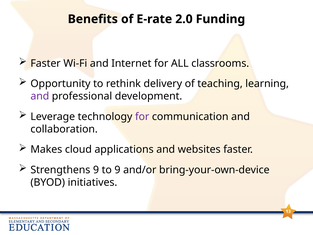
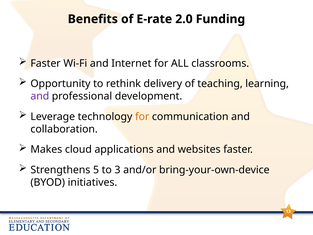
for colour: purple -> orange (142, 117)
Strengthens 9: 9 -> 5 (96, 170)
to 9: 9 -> 3 (117, 170)
